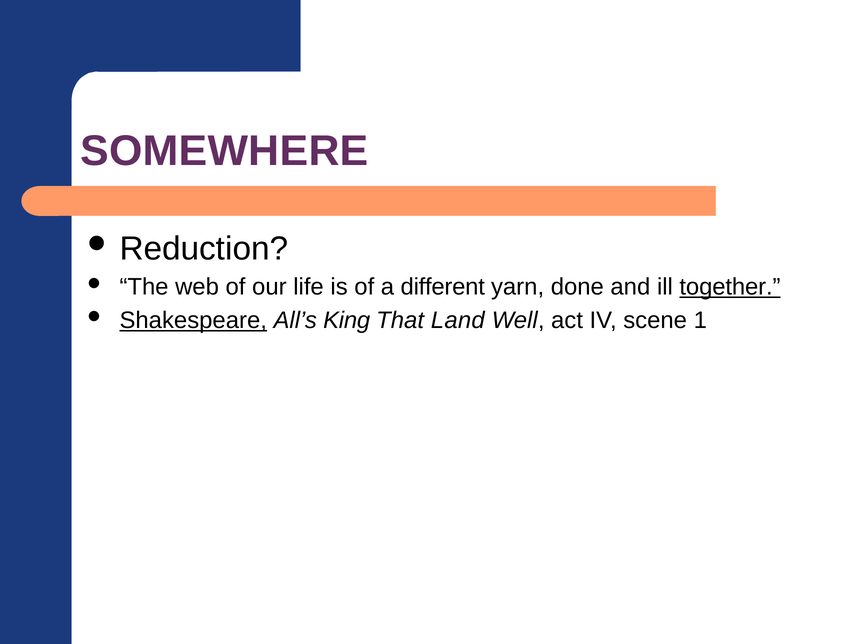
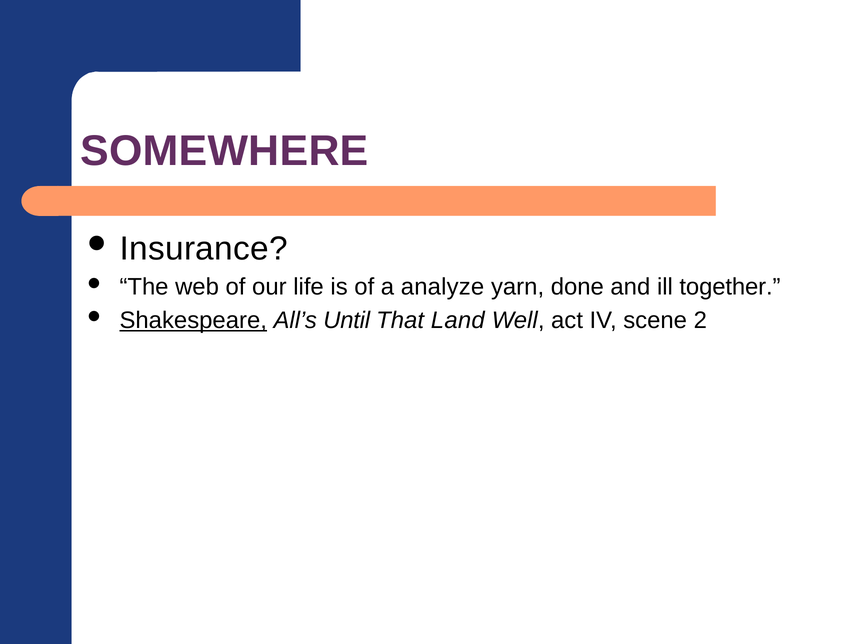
Reduction: Reduction -> Insurance (204, 249)
different: different -> analyze (443, 287)
together underline: present -> none (730, 287)
King: King -> Until (347, 321)
1: 1 -> 2 (700, 321)
